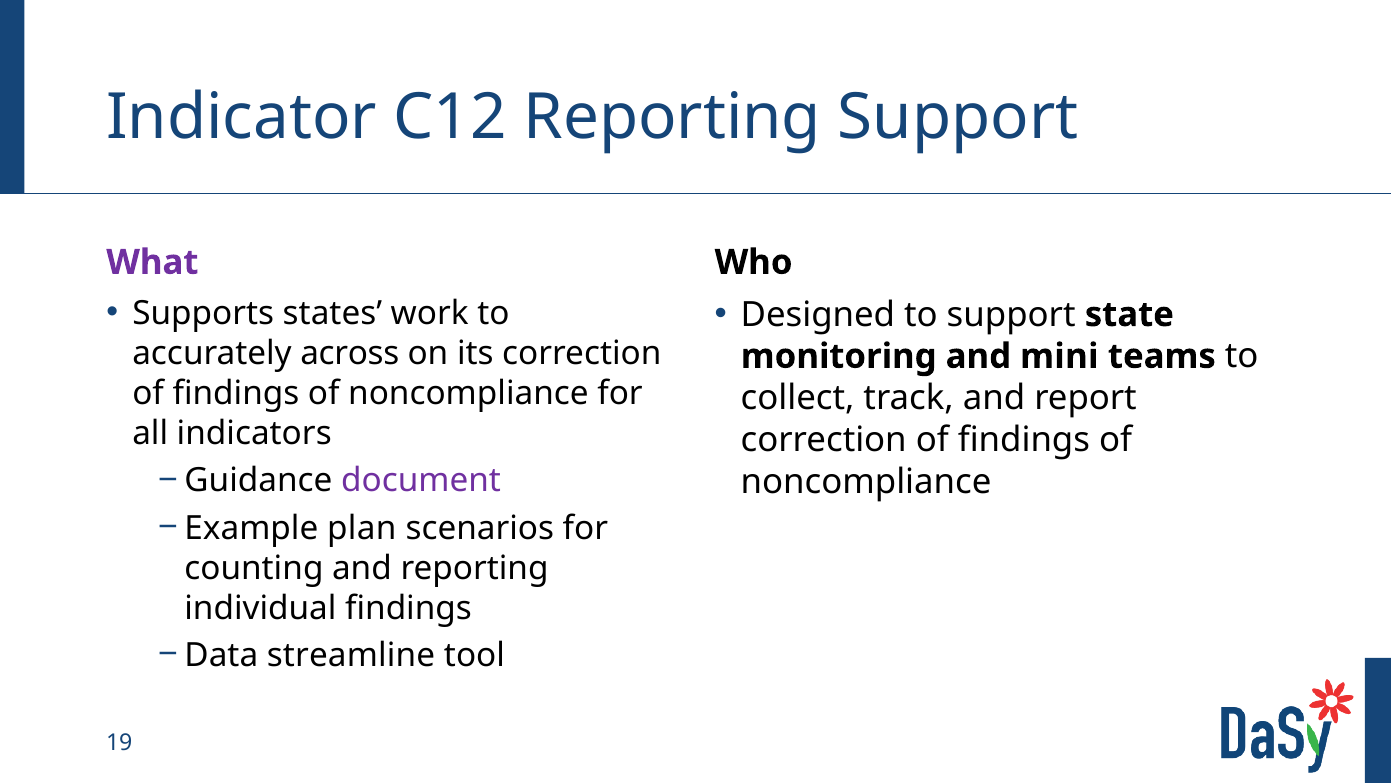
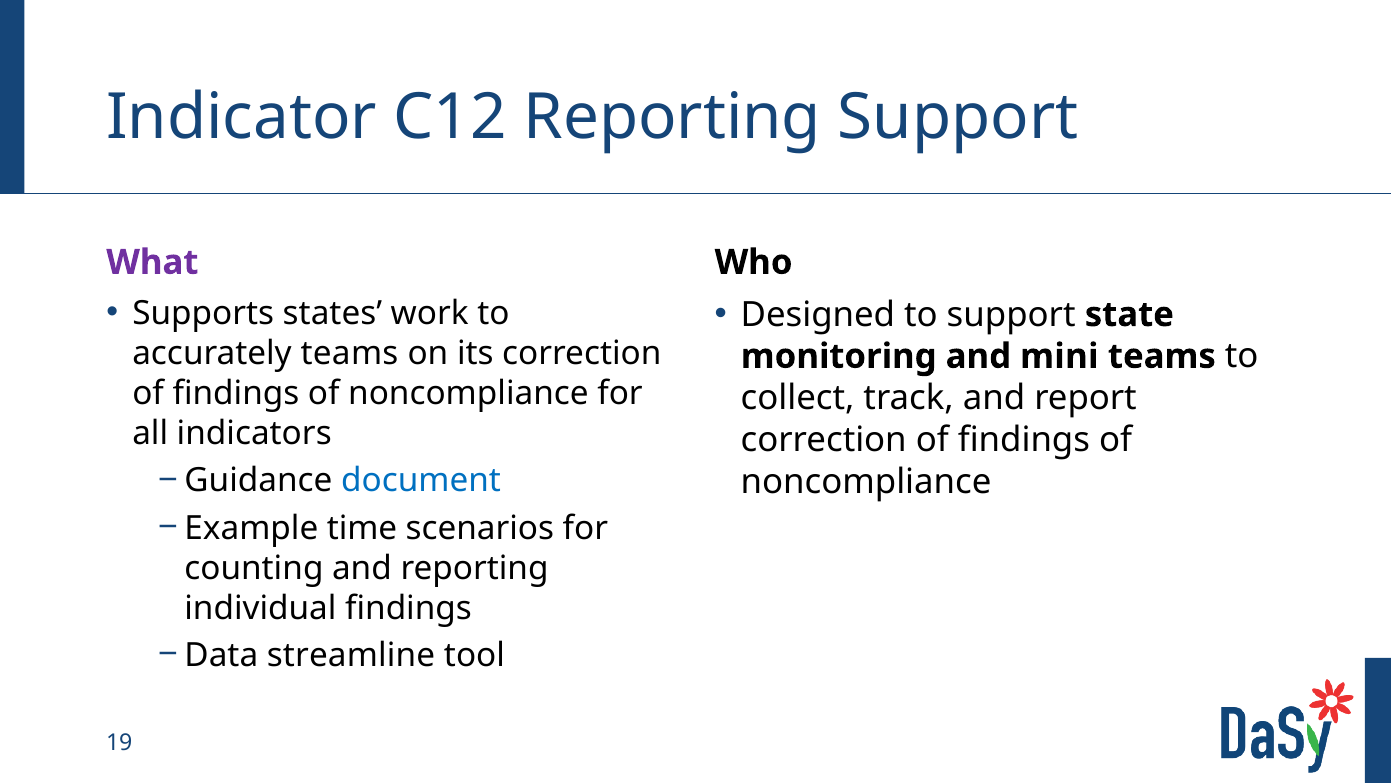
accurately across: across -> teams (349, 353)
document colour: purple -> blue (421, 480)
plan: plan -> time (362, 528)
